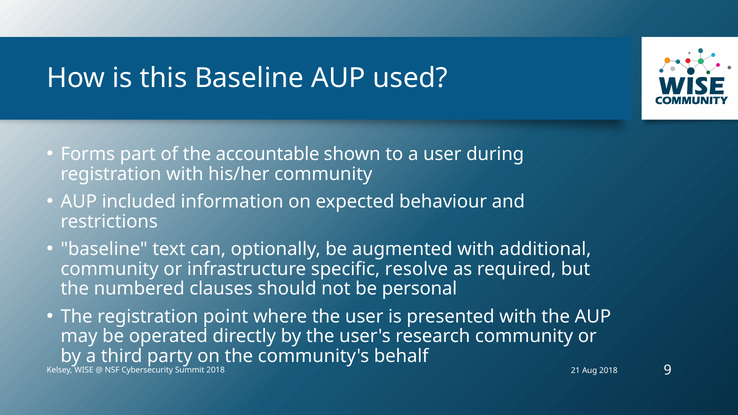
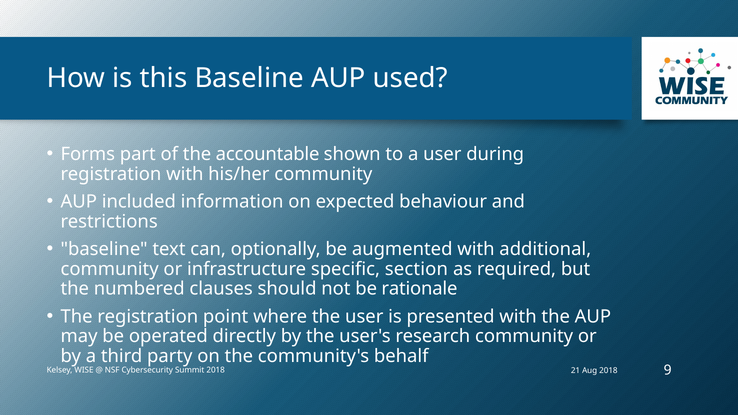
resolve: resolve -> section (416, 269)
personal: personal -> rationale (419, 289)
